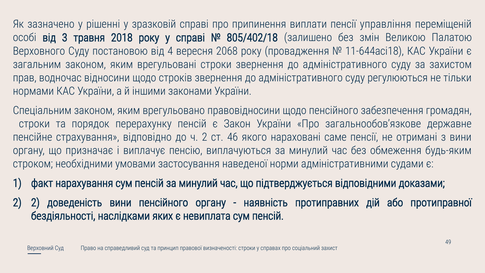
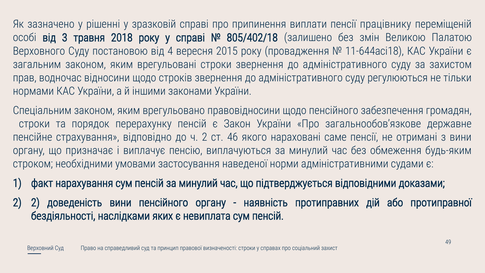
управління: управління -> працівнику (386, 24)
2068: 2068 -> 2015 (227, 51)
